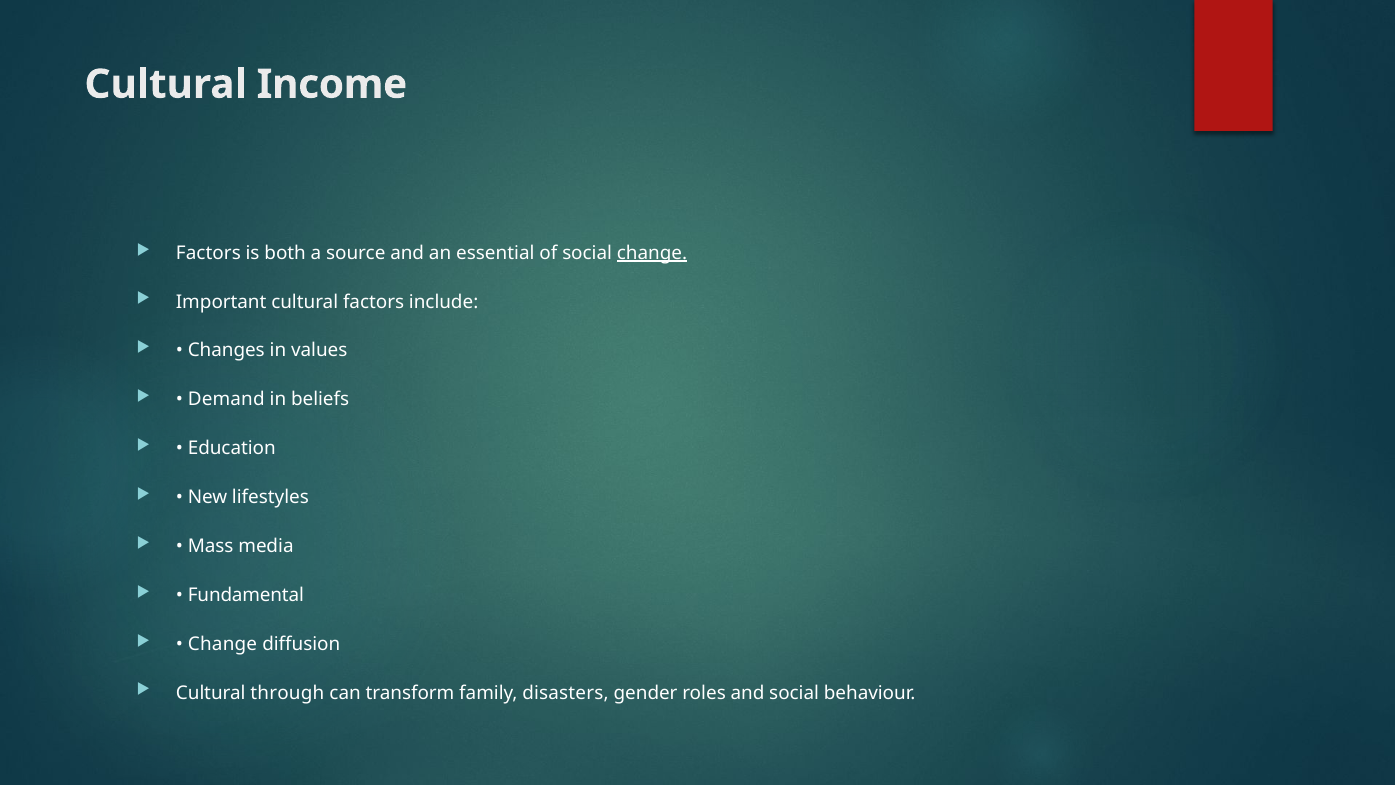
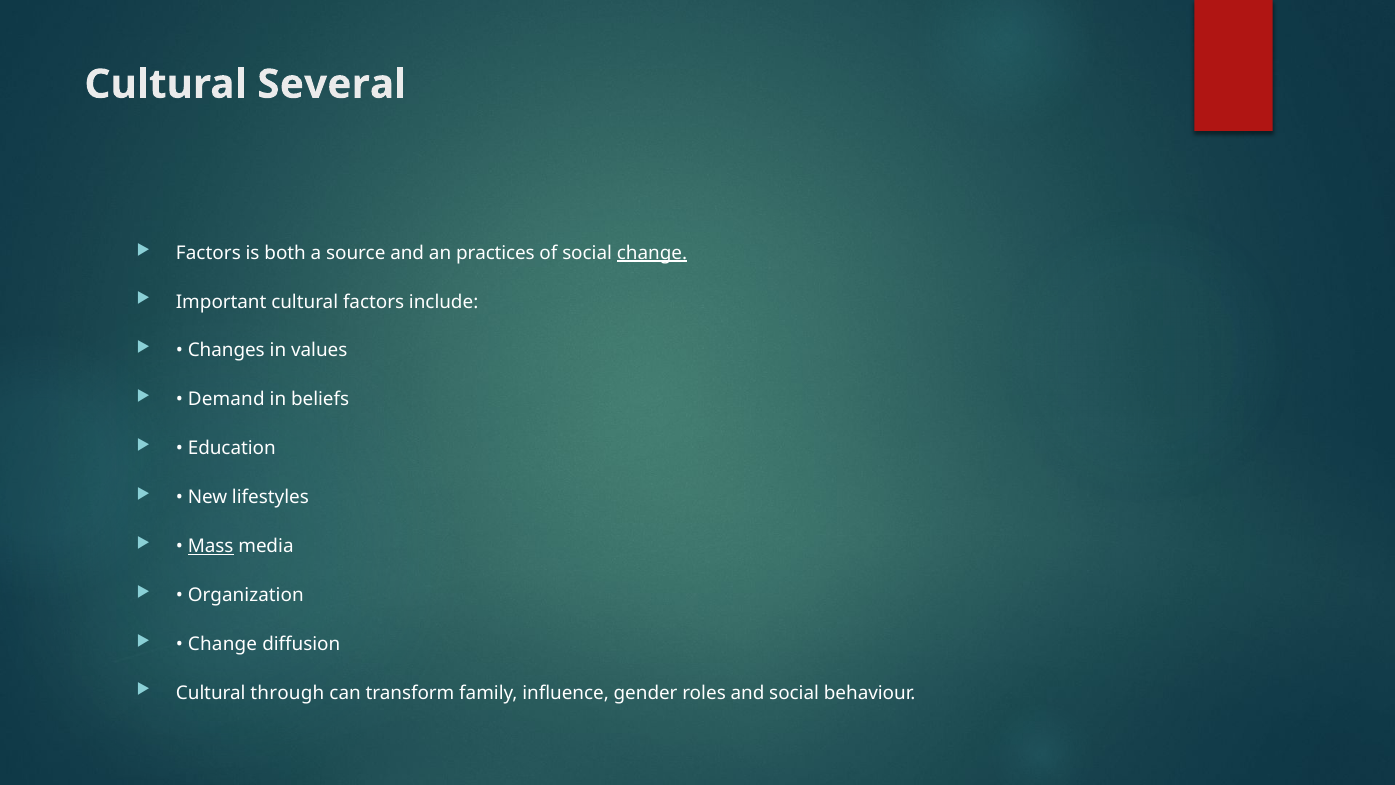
Income: Income -> Several (332, 84)
essential: essential -> practices (495, 253)
Mass underline: none -> present (211, 546)
Fundamental: Fundamental -> Organization (246, 595)
disasters: disasters -> influence (566, 692)
